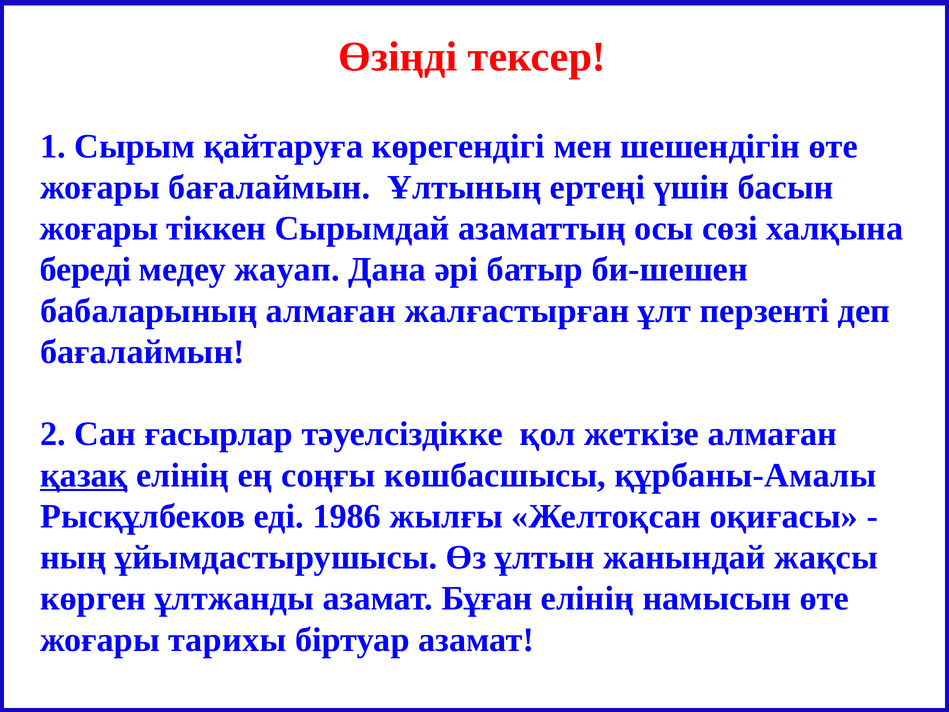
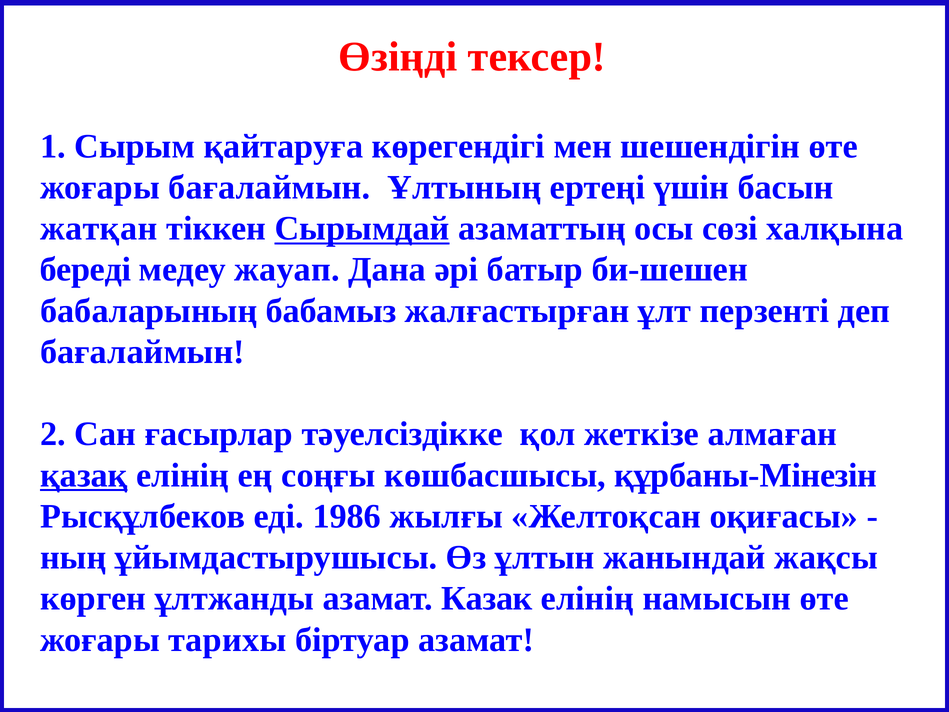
жоғары: жоғары -> жатқан (99, 228)
Сырымдай underline: none -> present (362, 228)
бабаларының алмаған: алмаған -> бабамыз (331, 311)
құрбаны-Амалы: құрбаны-Амалы -> құрбаны-Мінезін (746, 475)
Бұған: Бұған -> Казак (487, 598)
